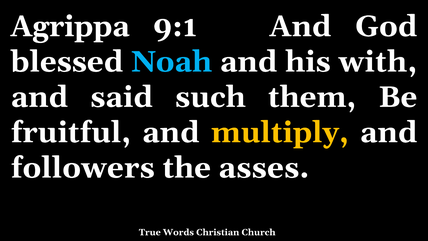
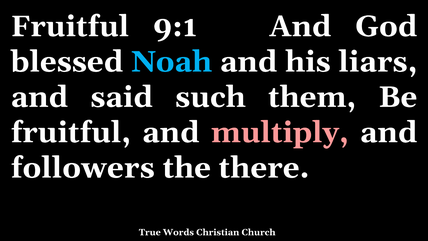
Agrippa: Agrippa -> Fruitful (70, 26)
with: with -> liars (378, 62)
multiply colour: yellow -> pink (280, 132)
asses: asses -> there (264, 168)
